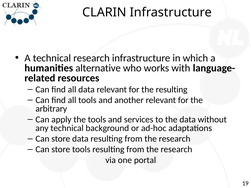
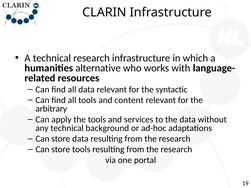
the resulting: resulting -> syntactic (172, 90)
another: another -> content (129, 100)
